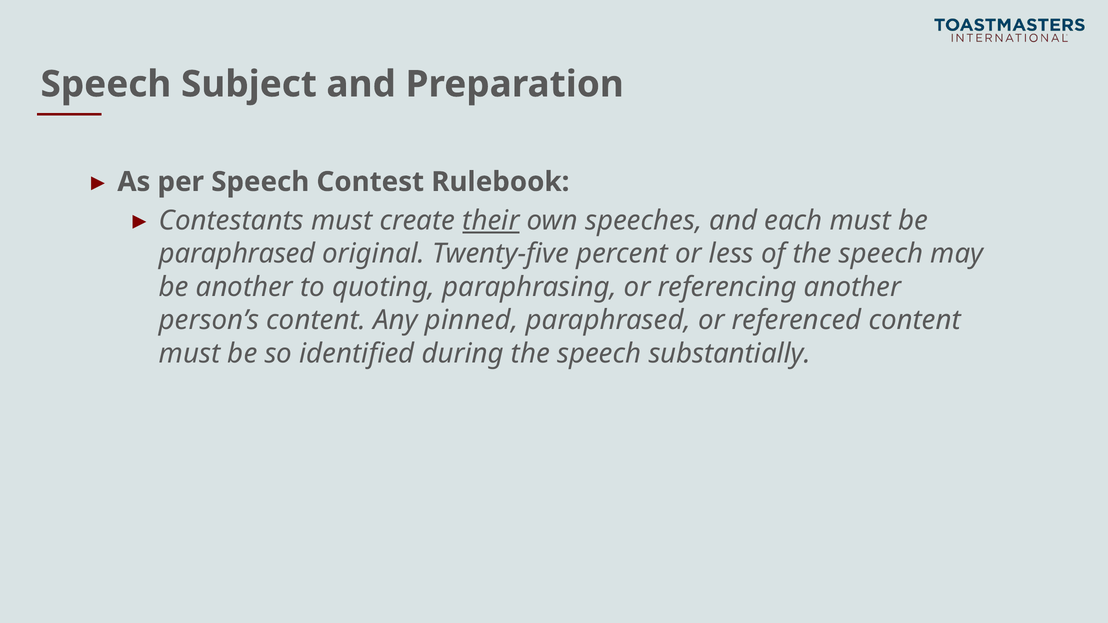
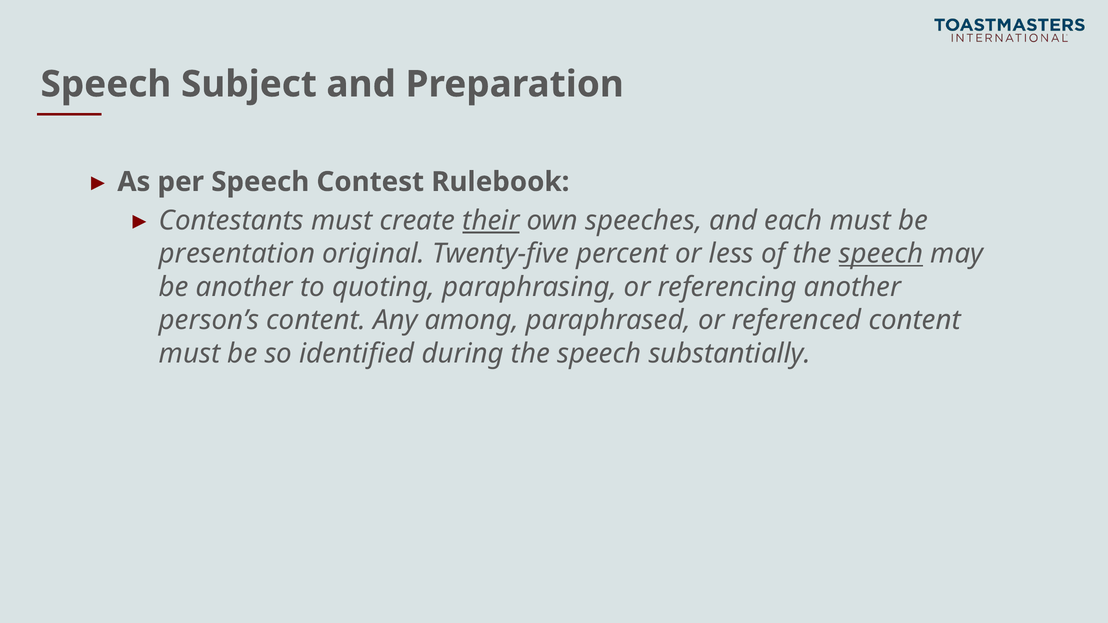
paraphrased: paraphrased -> presentation (237, 254)
speech underline: none -> present (881, 254)
pinned: pinned -> among (472, 320)
